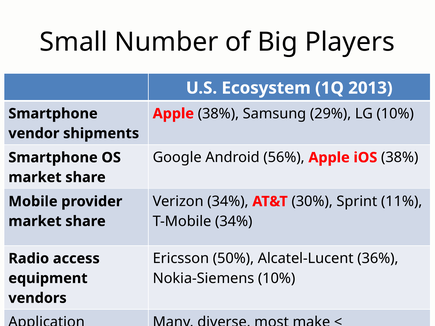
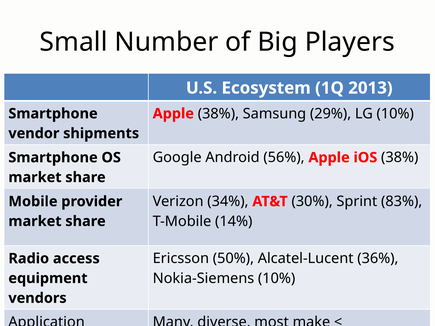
11%: 11% -> 83% (402, 202)
T-Mobile 34%: 34% -> 14% (234, 221)
